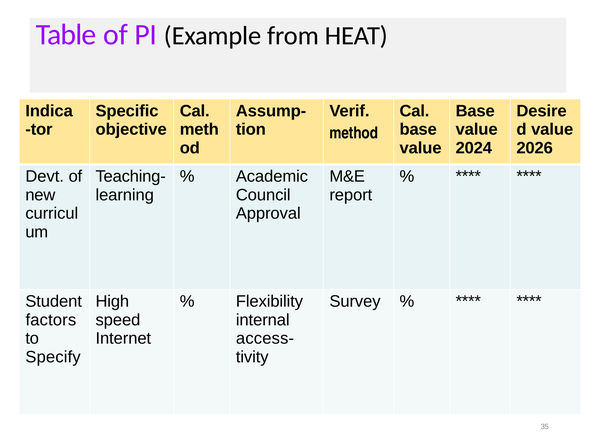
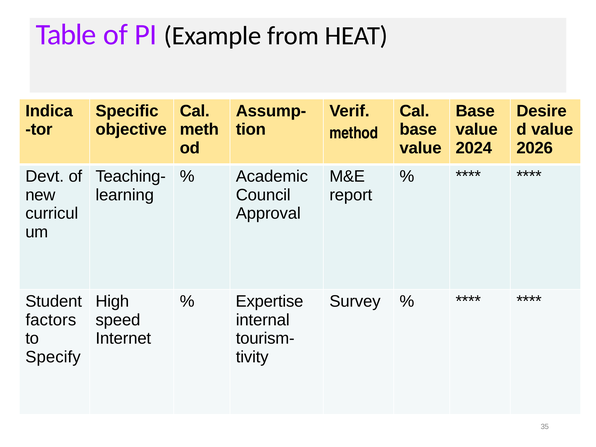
Flexibility: Flexibility -> Expertise (269, 301)
access-: access- -> tourism- (265, 338)
